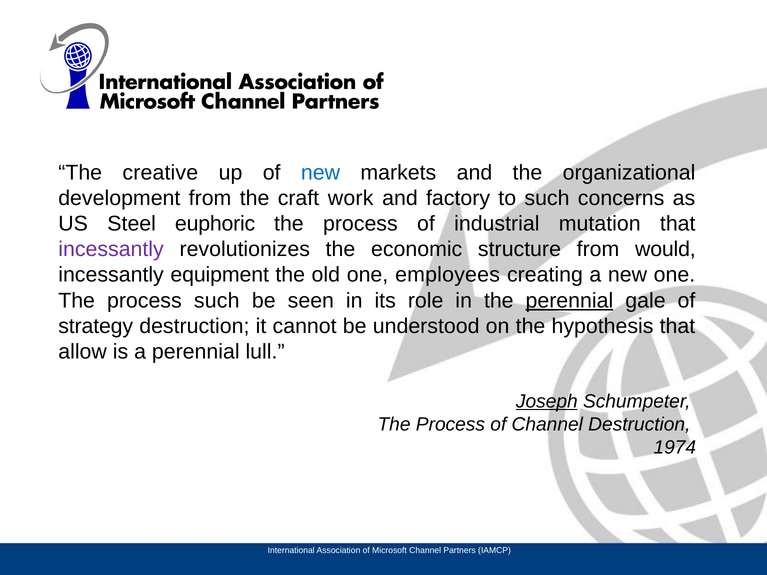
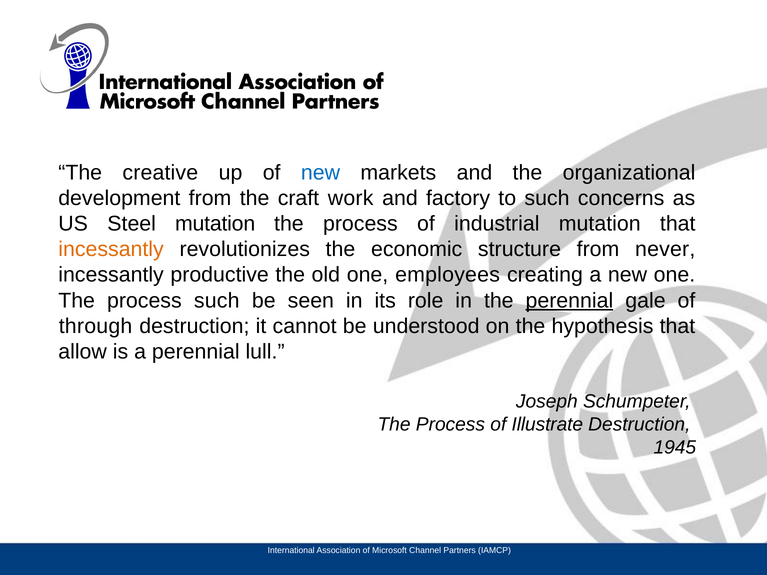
Steel euphoric: euphoric -> mutation (215, 224)
incessantly colour: purple -> orange (111, 249)
would: would -> never (665, 249)
equipment: equipment -> productive (220, 275)
strategy: strategy -> through (96, 326)
Joseph underline: present -> none (547, 401)
of Channel: Channel -> Illustrate (547, 424)
1974: 1974 -> 1945 (675, 448)
